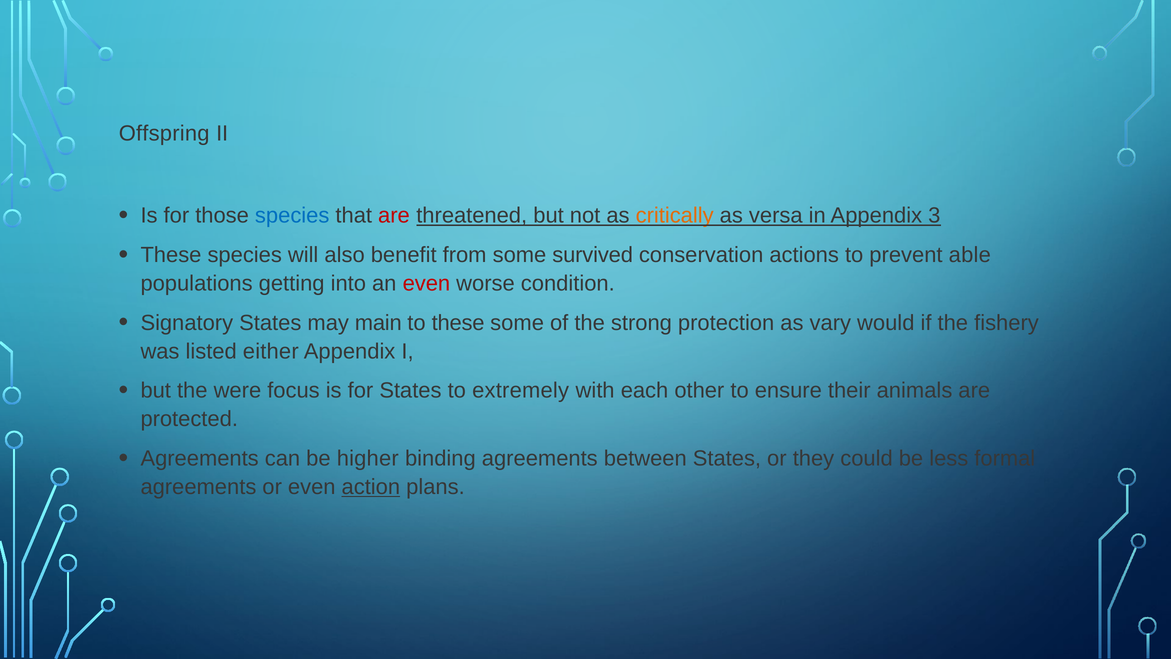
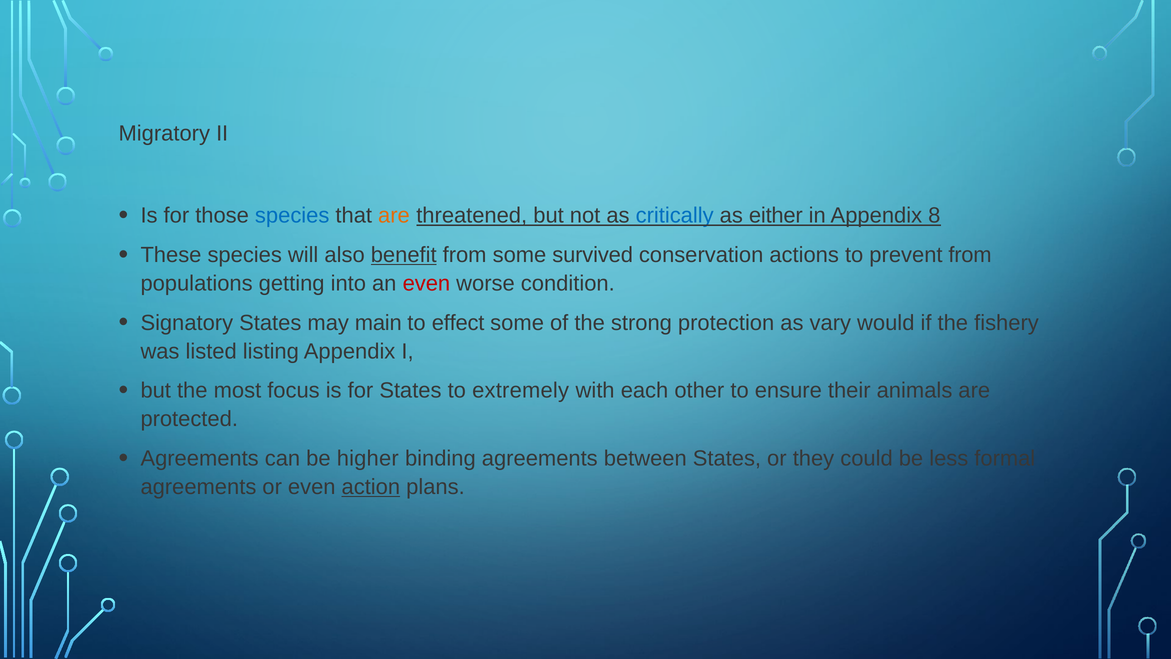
Offspring: Offspring -> Migratory (164, 134)
are colour: red -> orange (394, 216)
critically colour: orange -> blue (675, 216)
versa: versa -> either (776, 216)
3: 3 -> 8 (934, 216)
benefit underline: none -> present (404, 255)
prevent able: able -> from (970, 255)
to these: these -> effect (458, 323)
either: either -> listing (271, 351)
were: were -> most (237, 391)
